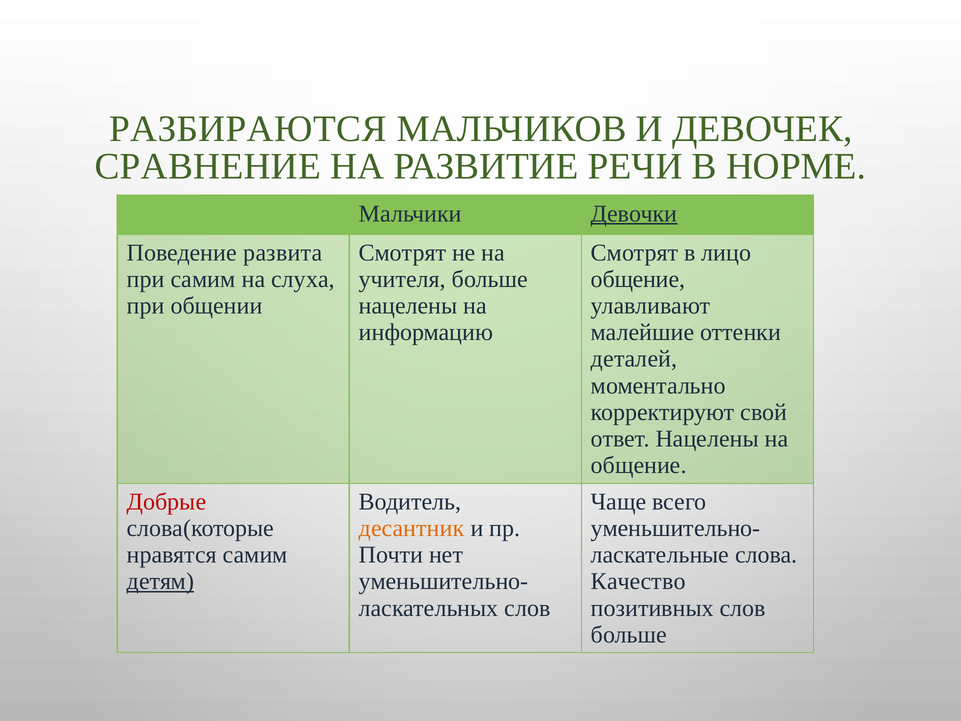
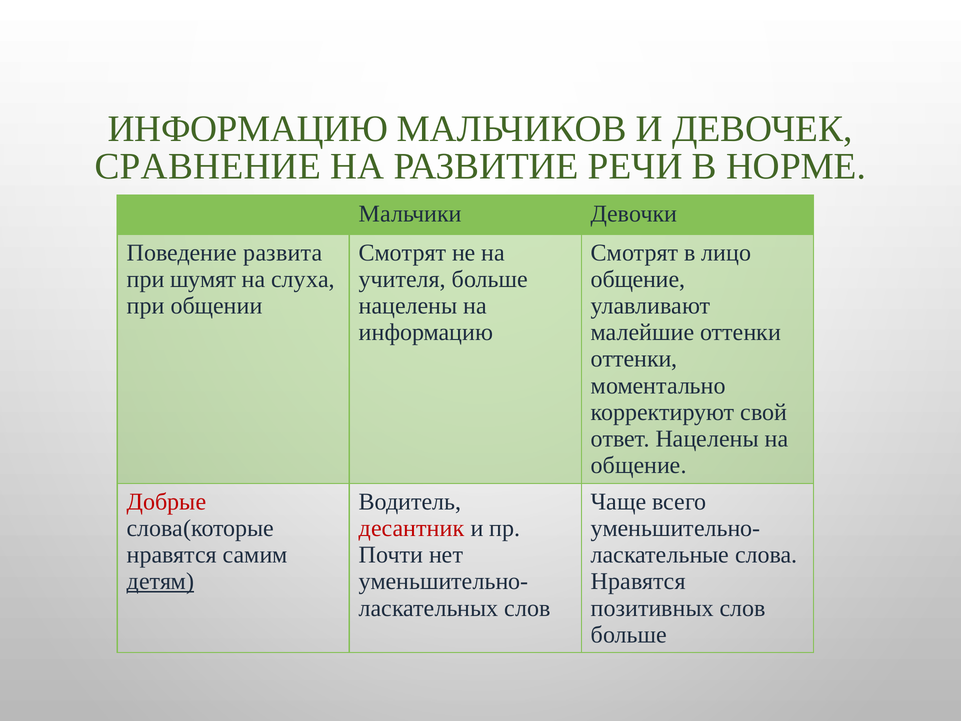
РАЗБИРАЮТСЯ: РАЗБИРАЮТСЯ -> ИНФОРМАЦИЮ (248, 129)
Девочки underline: present -> none (634, 214)
при самим: самим -> шумят (203, 279)
деталей: деталей -> оттенки (634, 359)
десантник colour: orange -> red (412, 528)
Качество: Качество -> Нравятся (638, 581)
